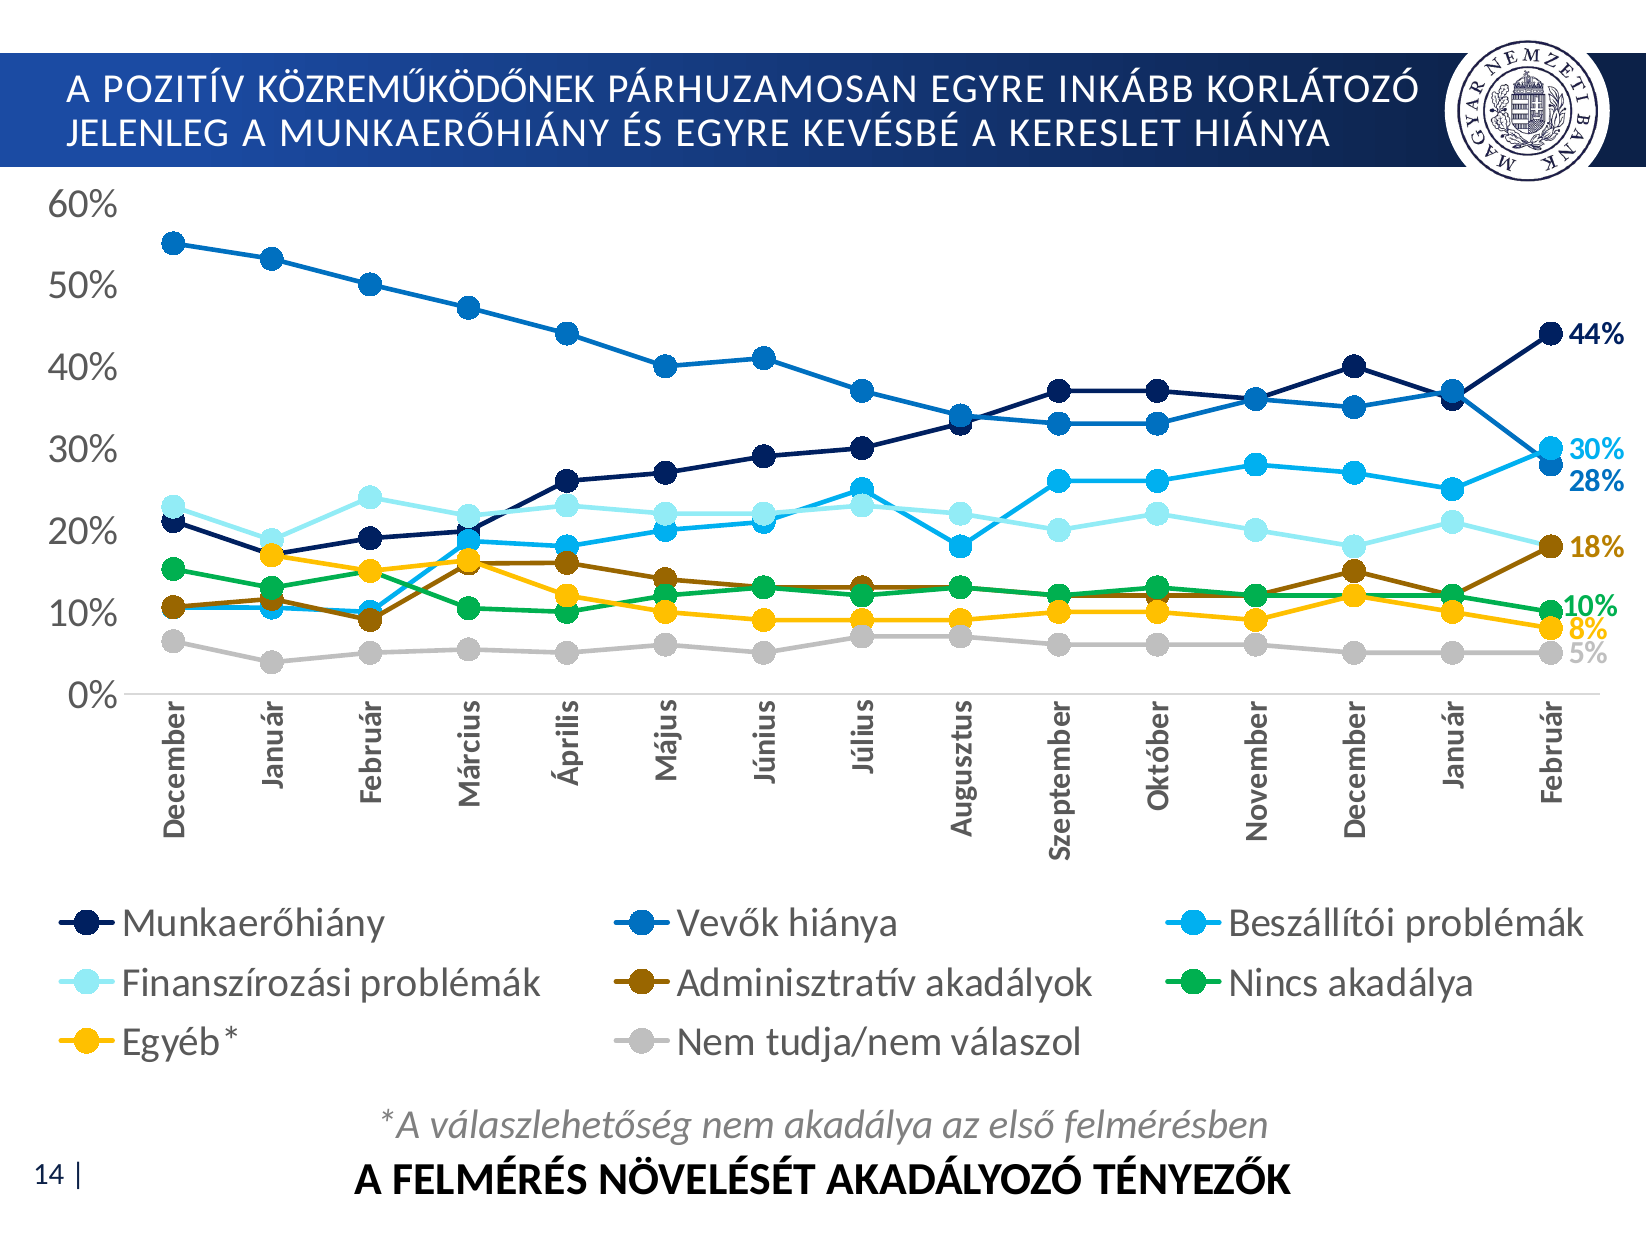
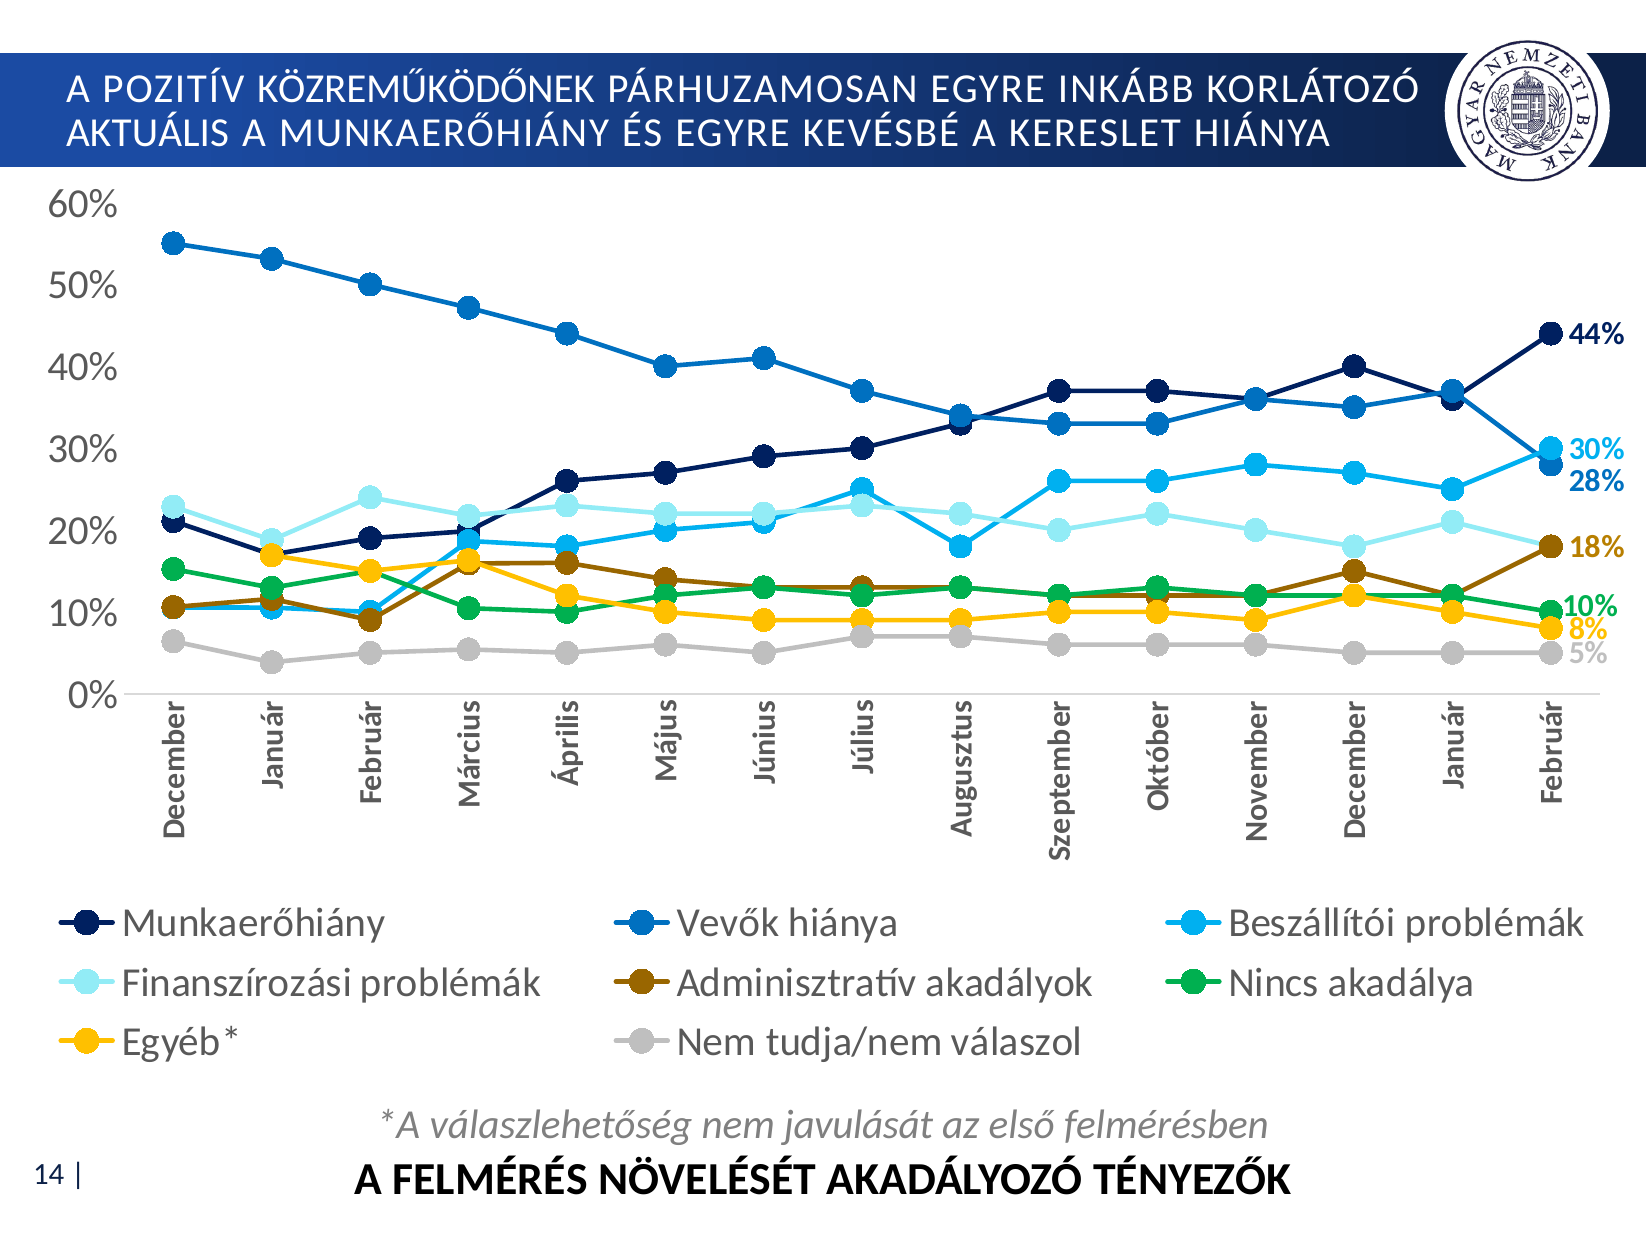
JELENLEG: JELENLEG -> AKTUÁLIS (148, 133)
nem akadálya: akadálya -> javulását (859, 1124)
